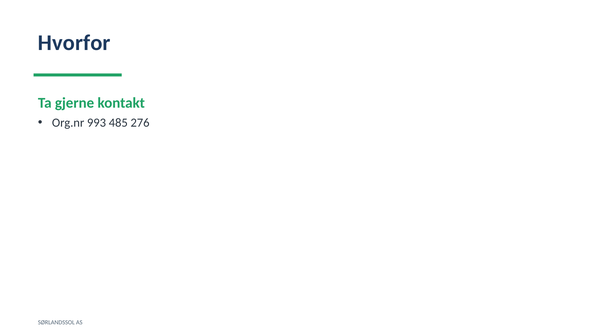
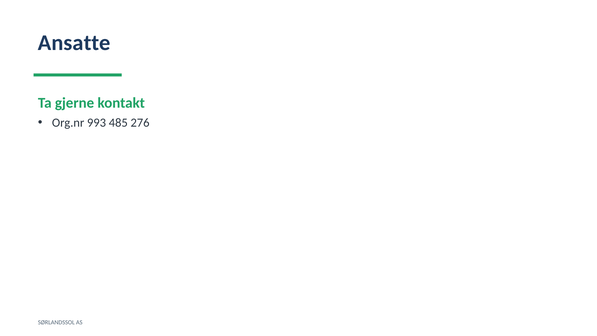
Hvorfor: Hvorfor -> Ansatte (74, 43)
